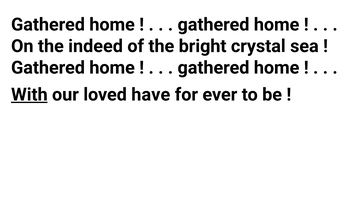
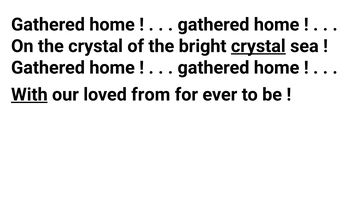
the indeed: indeed -> crystal (96, 46)
crystal underline: none -> present (258, 46)
have: have -> from (151, 95)
